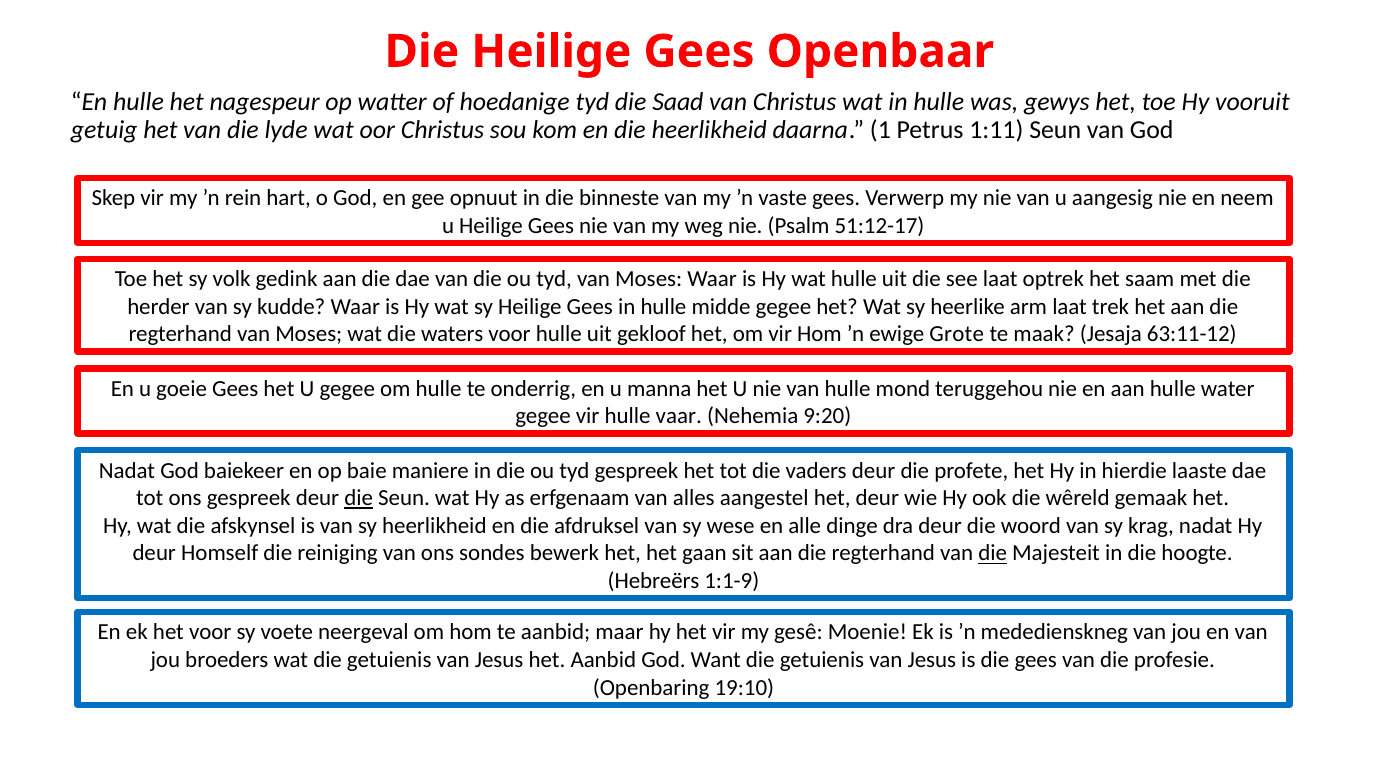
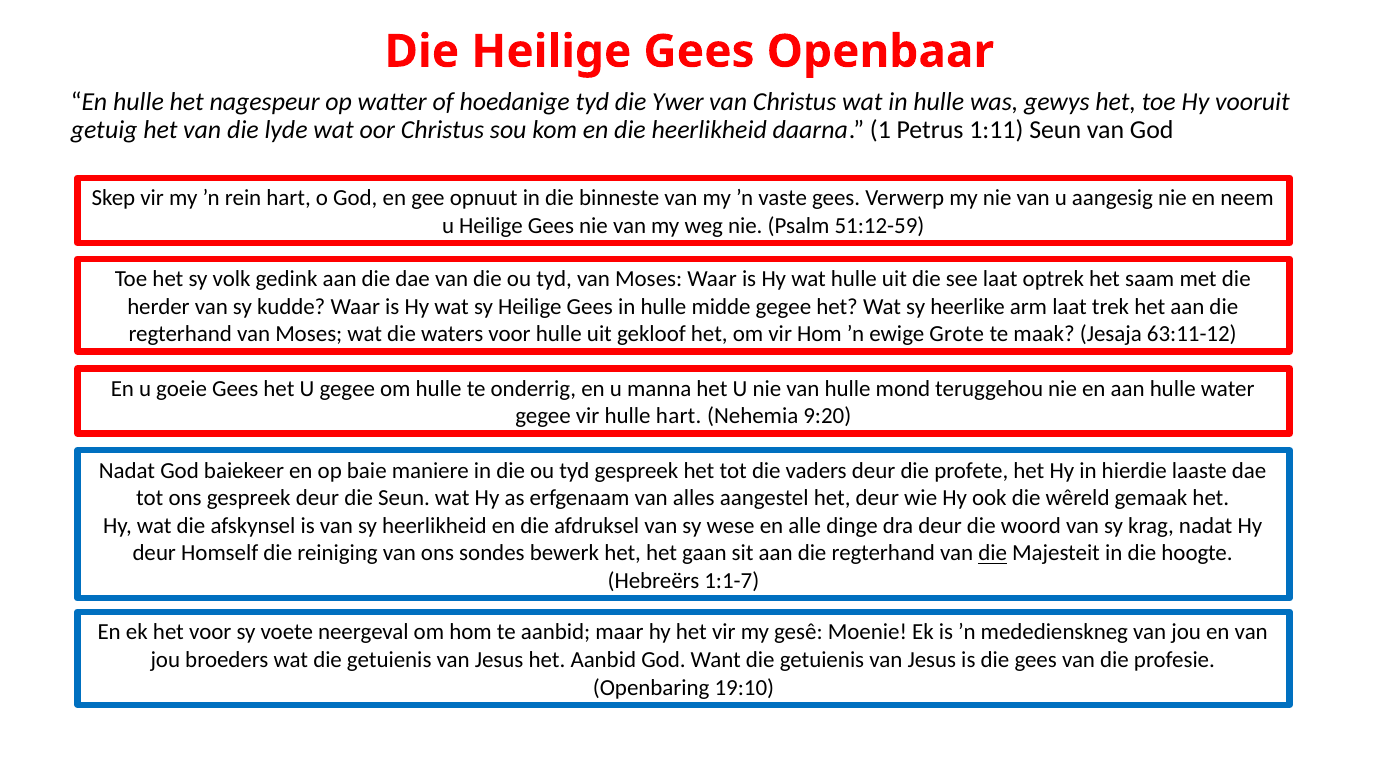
Saad: Saad -> Ywer (678, 102)
51:12-17: 51:12-17 -> 51:12-59 (879, 226)
hulle vaar: vaar -> hart (679, 416)
die underline: present -> none (359, 498)
1:1-9: 1:1-9 -> 1:1-7 (732, 581)
